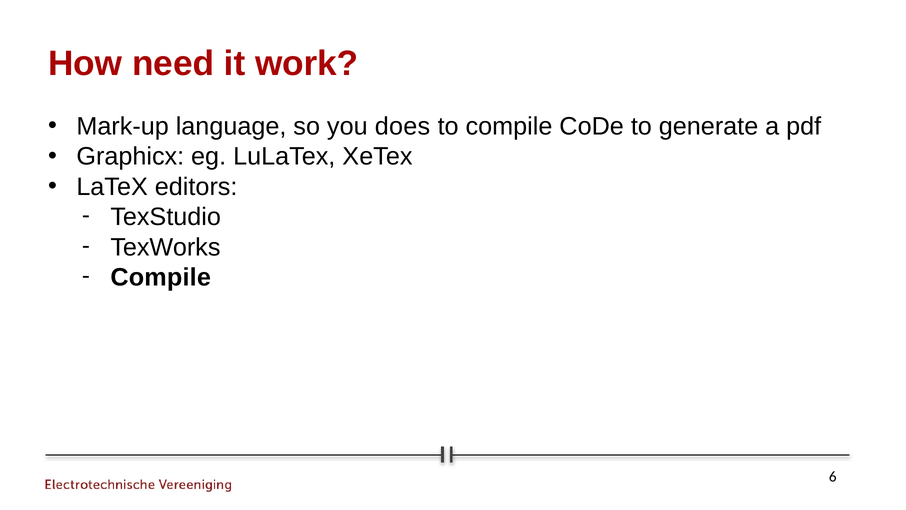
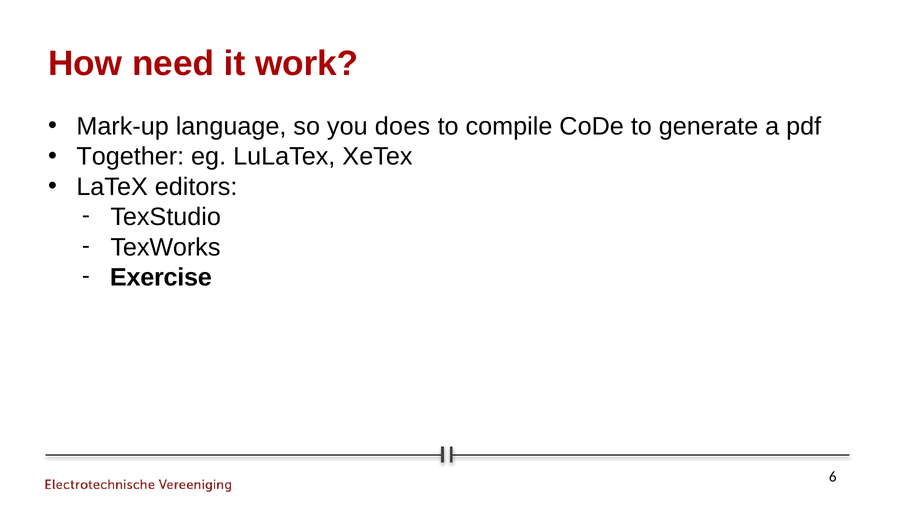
Graphicx: Graphicx -> Together (130, 157)
Compile: Compile -> Exercise (161, 277)
